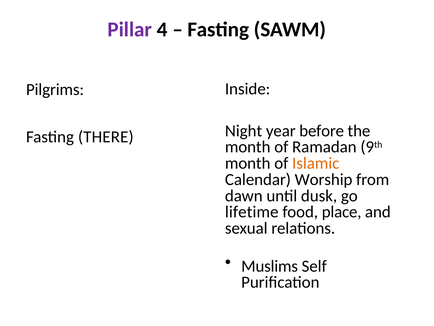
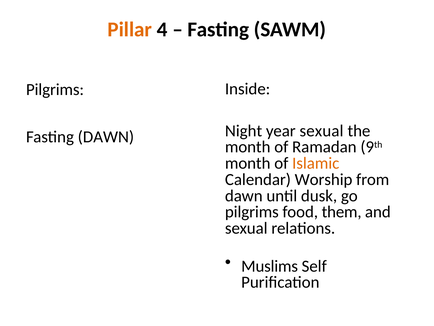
Pillar colour: purple -> orange (130, 29)
year before: before -> sexual (322, 131)
Fasting THERE: THERE -> DAWN (106, 137)
lifetime: lifetime -> pilgrims (252, 212)
place: place -> them (342, 212)
